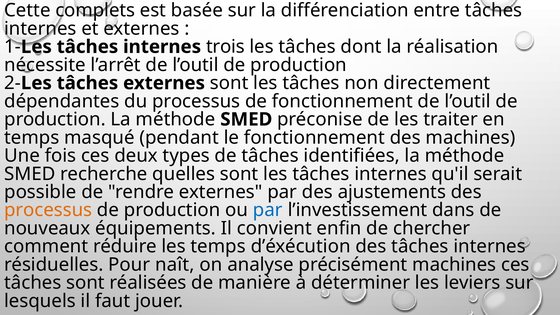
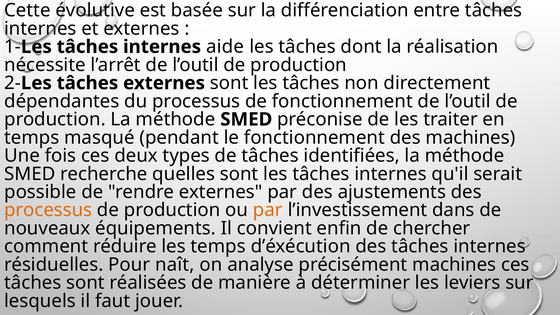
complets: complets -> évolutive (95, 10)
trois: trois -> aide (225, 47)
par colour: blue -> orange (268, 210)
